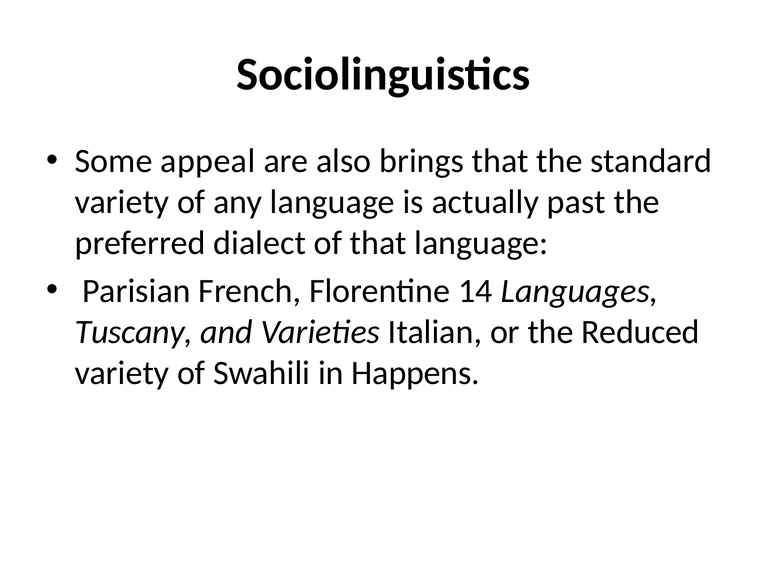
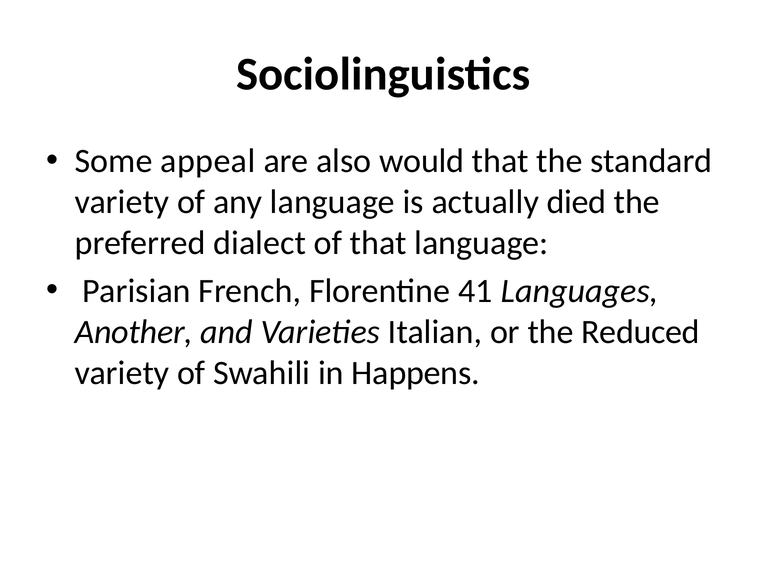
brings: brings -> would (422, 161)
past: past -> died (576, 202)
14: 14 -> 41 (475, 290)
Tuscany: Tuscany -> Another (134, 331)
